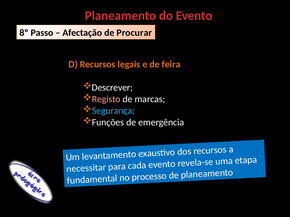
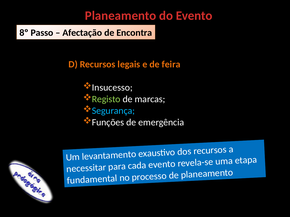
Procurar: Procurar -> Encontra (134, 33)
Descrever: Descrever -> Insucesso (112, 88)
Registo colour: pink -> light green (106, 99)
